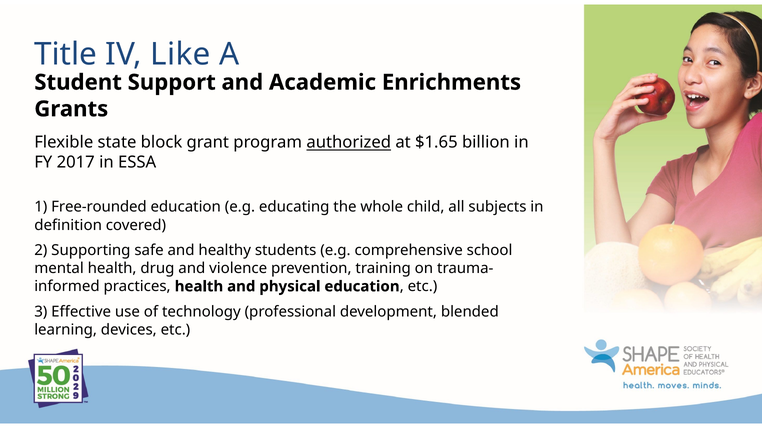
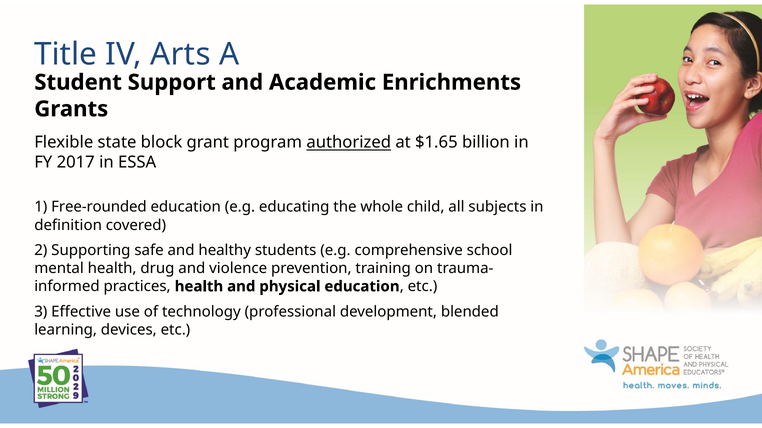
Like: Like -> Arts (180, 55)
